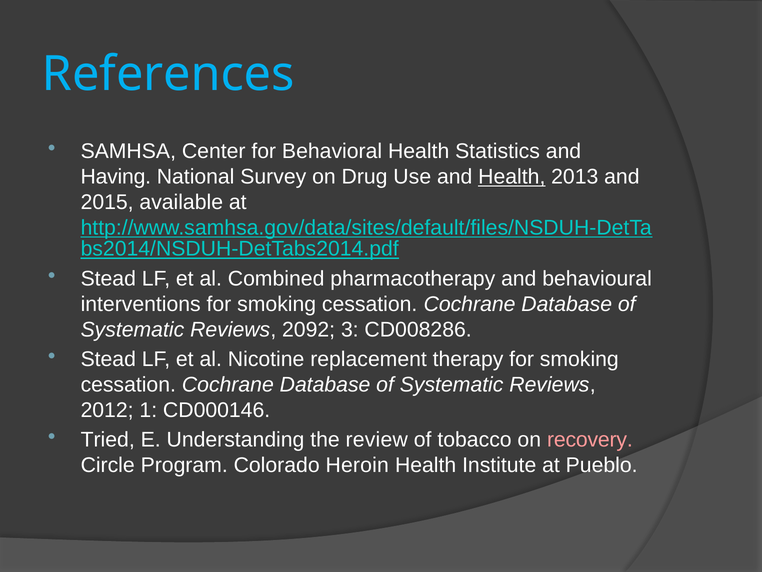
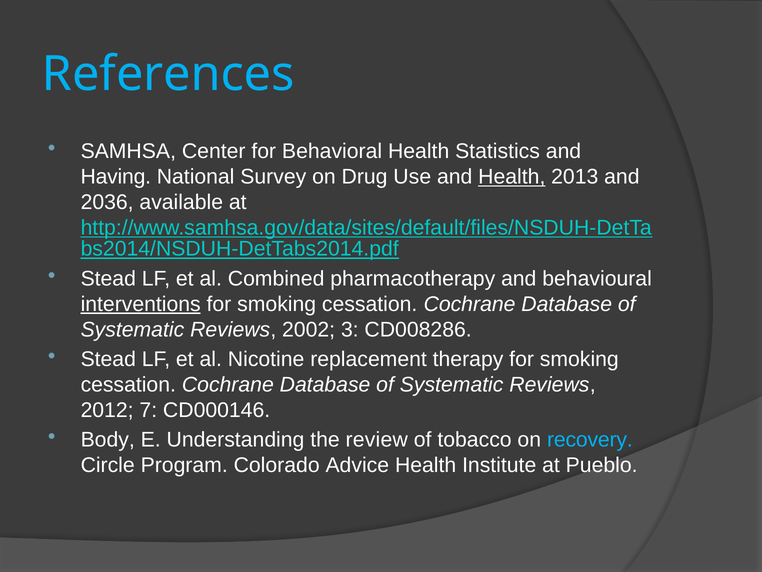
2015: 2015 -> 2036 (107, 202)
interventions underline: none -> present (141, 304)
2092: 2092 -> 2002 (309, 329)
1: 1 -> 7 (148, 410)
Tried: Tried -> Body (108, 439)
recovery colour: pink -> light blue (590, 439)
Heroin: Heroin -> Advice (357, 465)
